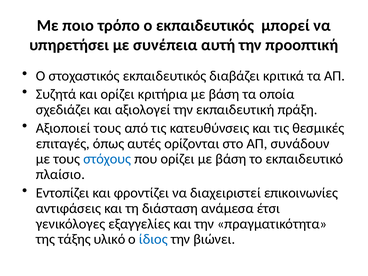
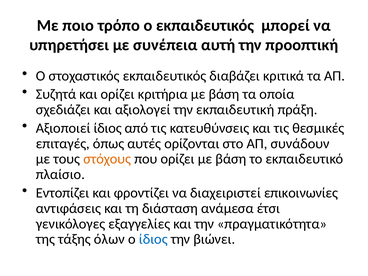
Αξιοποιεί τους: τους -> ίδιος (108, 128)
στόχους colour: blue -> orange (107, 159)
υλικό: υλικό -> όλων (109, 239)
